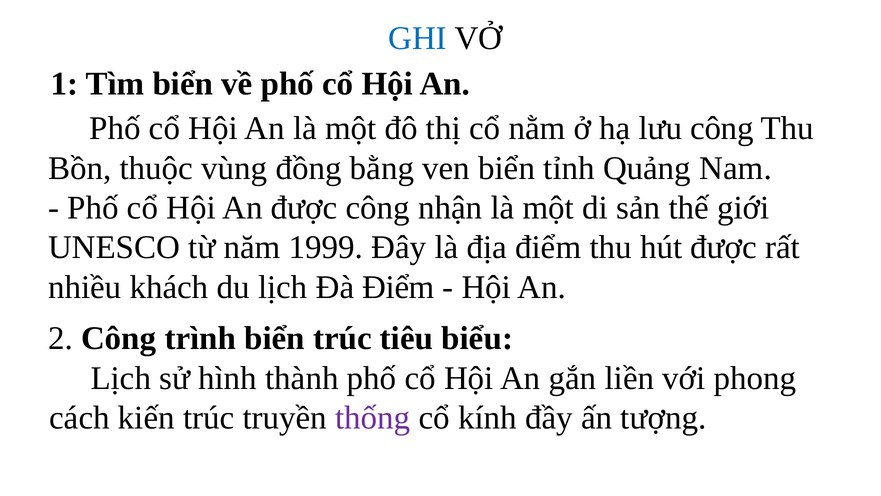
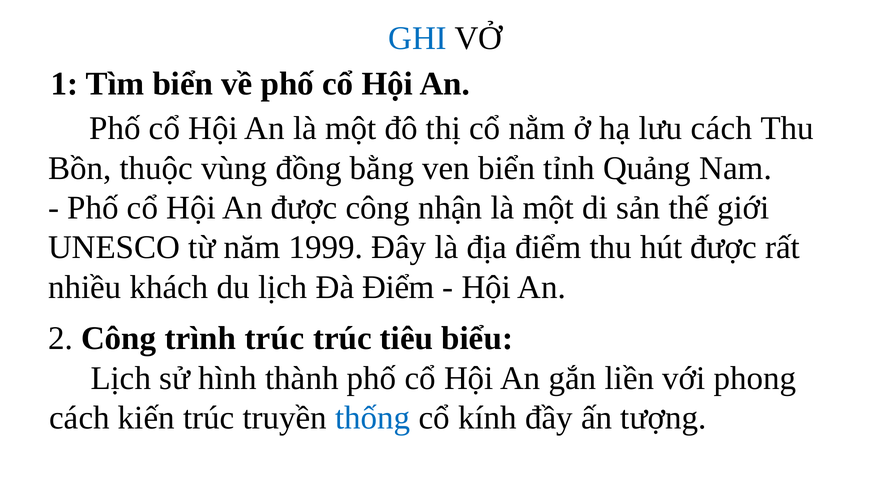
lưu công: công -> cách (722, 128)
trình biển: biển -> trúc (274, 338)
thống colour: purple -> blue (373, 417)
